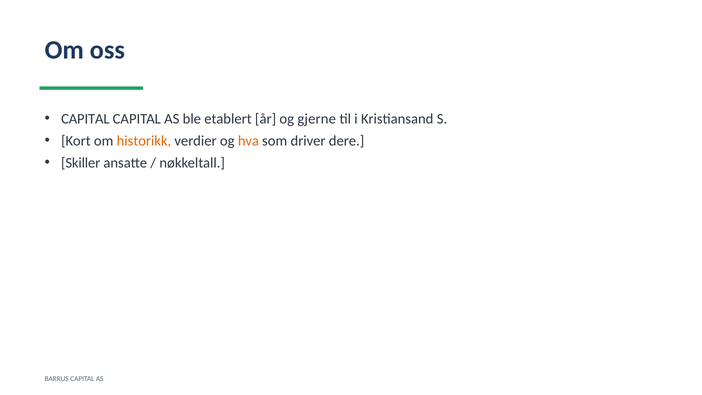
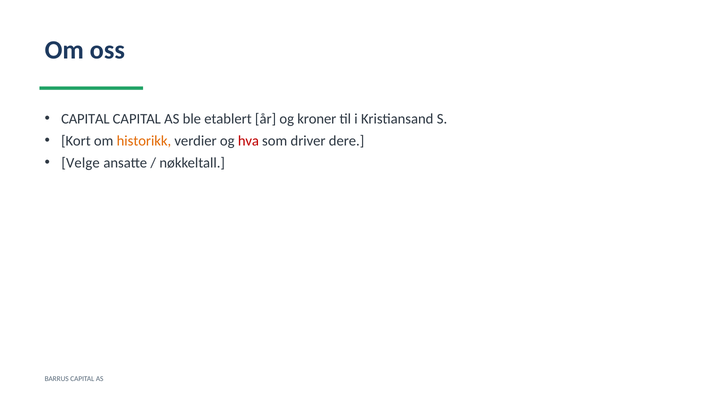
gjerne: gjerne -> kroner (317, 119)
hva colour: orange -> red (248, 141)
Skiller: Skiller -> Velge (81, 163)
